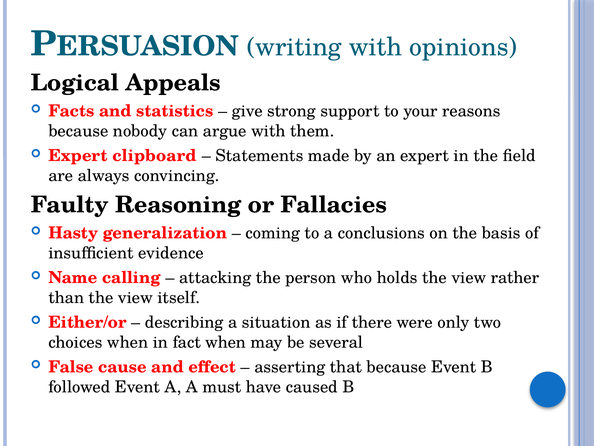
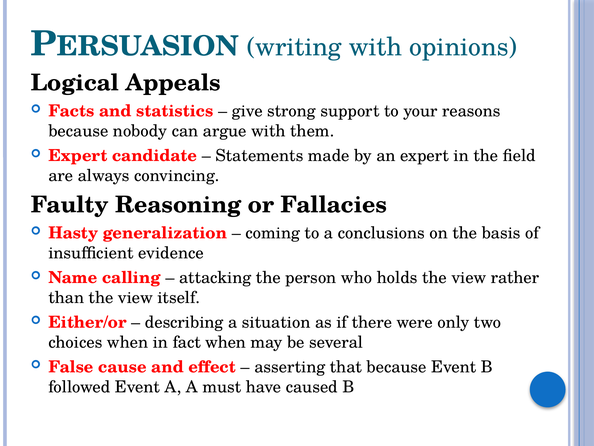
clipboard: clipboard -> candidate (155, 156)
